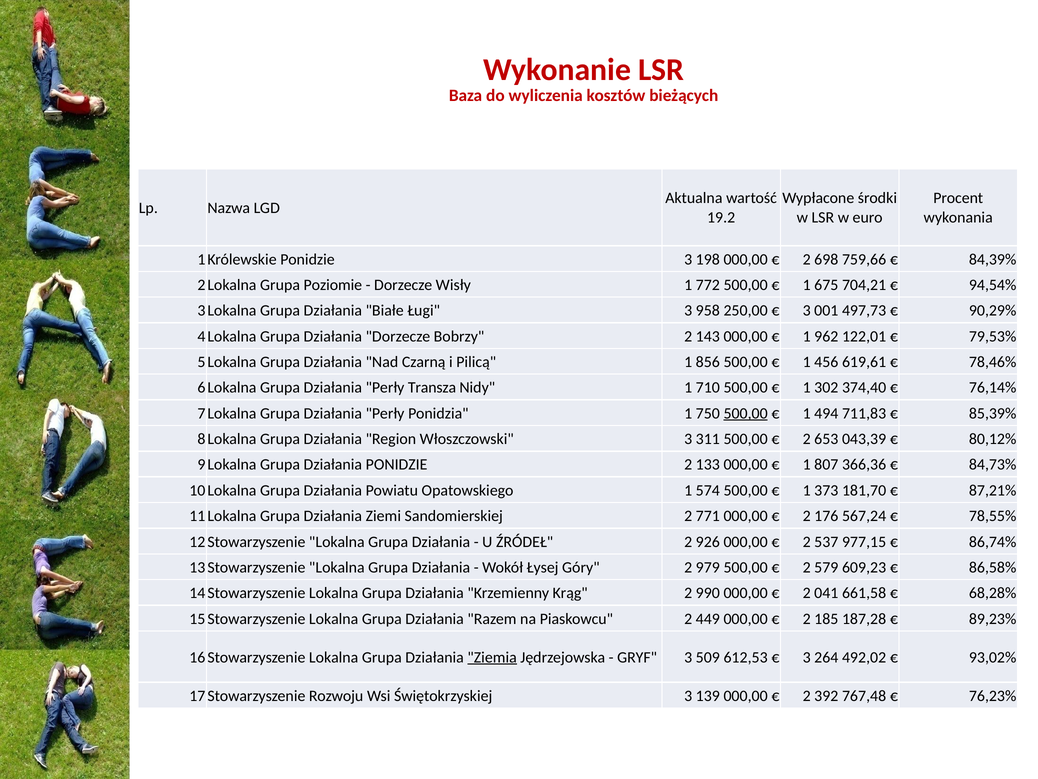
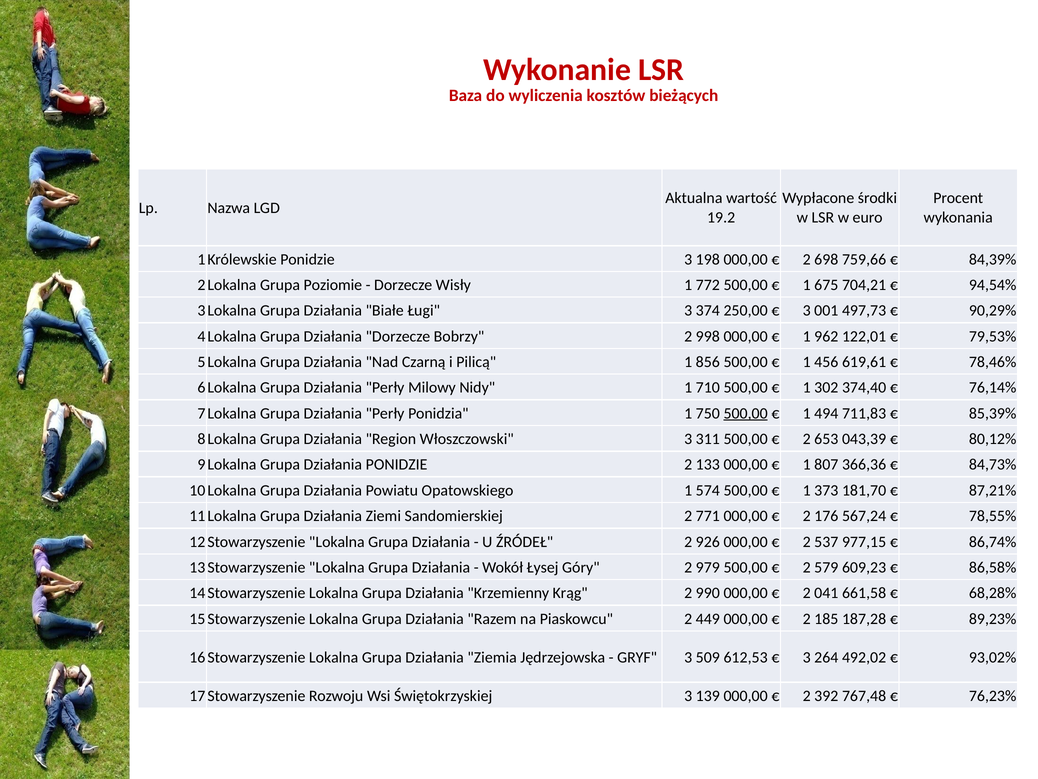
958: 958 -> 374 (708, 310)
143: 143 -> 998 (708, 336)
Transza: Transza -> Milowy (432, 387)
Ziemia underline: present -> none (492, 657)
